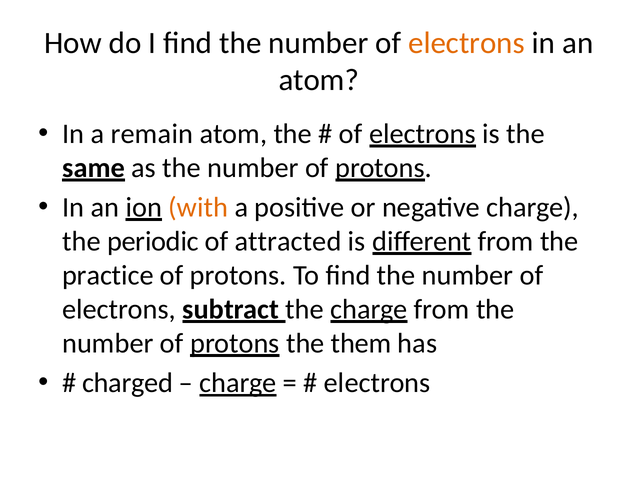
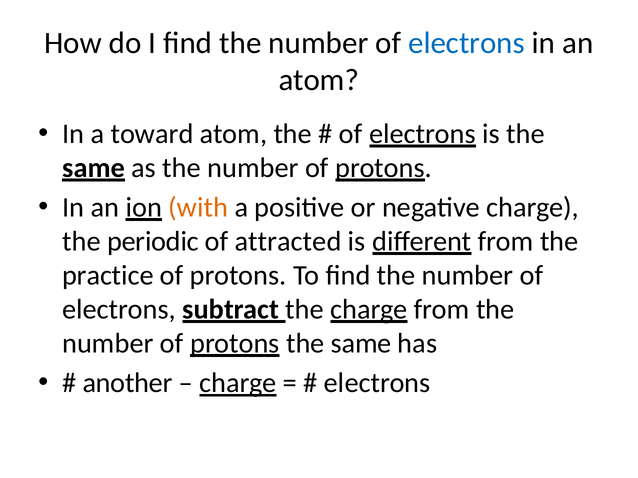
electrons colour: orange -> blue (466, 43)
remain: remain -> toward (152, 134)
them: them -> same (361, 344)
charged: charged -> another (128, 383)
